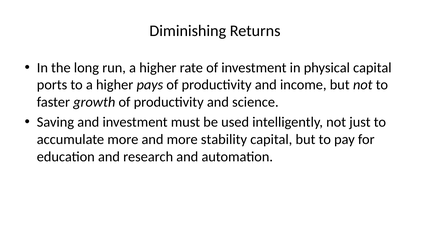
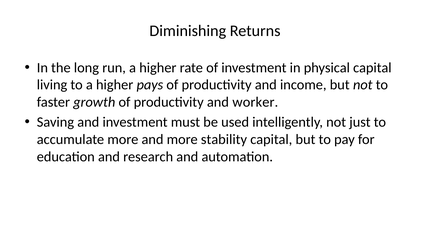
ports: ports -> living (52, 85)
science: science -> worker (255, 102)
